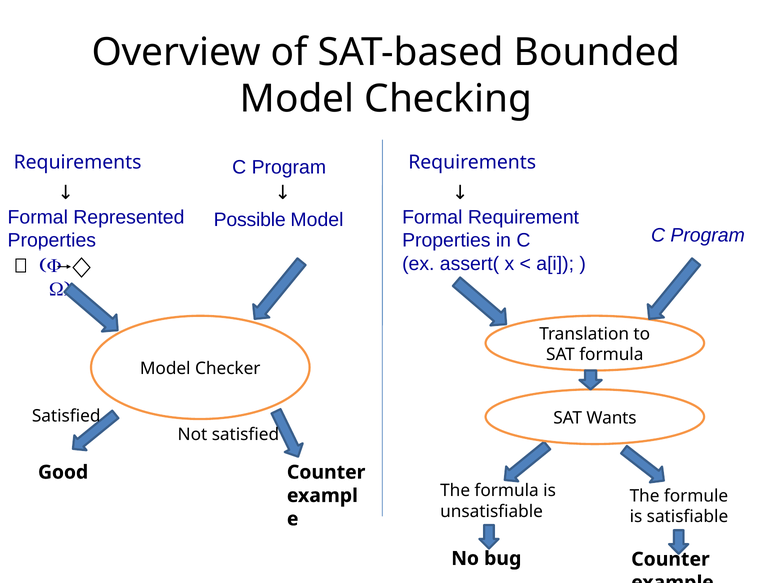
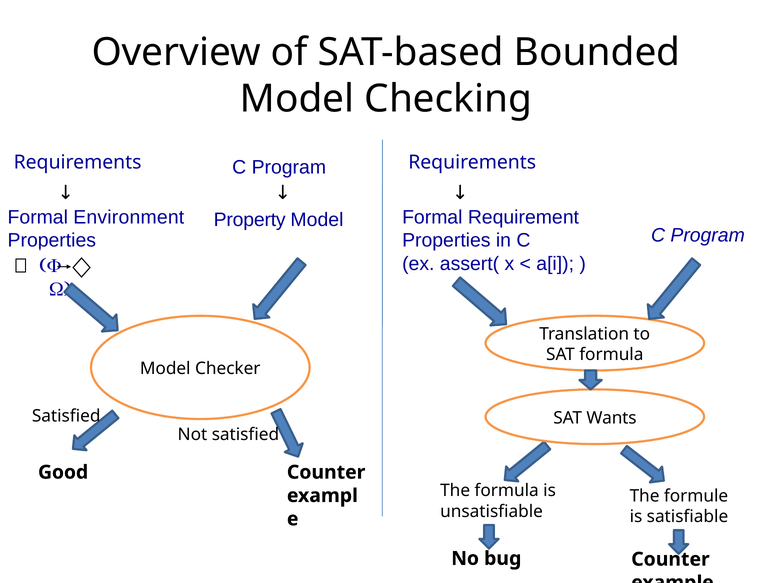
Represented: Represented -> Environment (129, 217)
Possible: Possible -> Property (250, 220)
